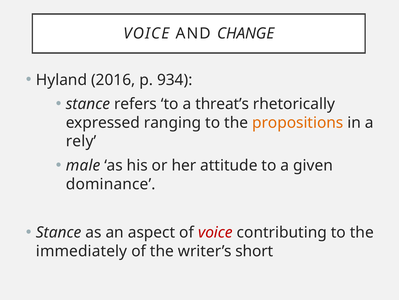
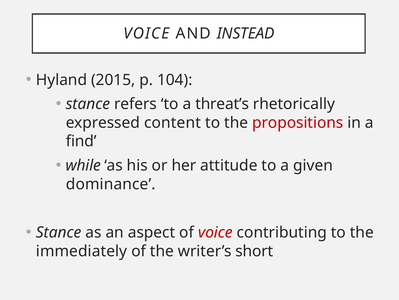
CHANGE: CHANGE -> INSTEAD (246, 33)
2016: 2016 -> 2015 (113, 80)
934: 934 -> 104 (175, 80)
ranging: ranging -> content (172, 122)
propositions colour: orange -> red (298, 122)
rely: rely -> find (81, 141)
male: male -> while (83, 165)
